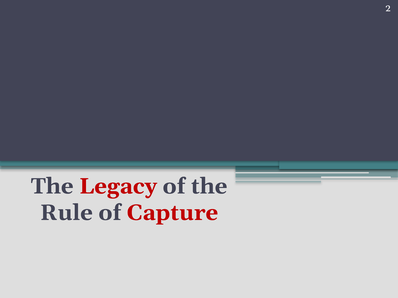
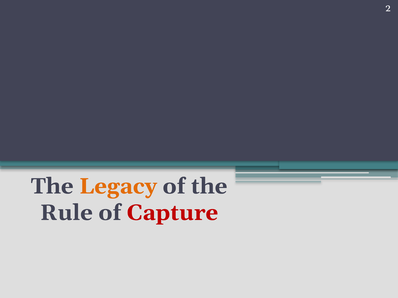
Legacy colour: red -> orange (118, 187)
